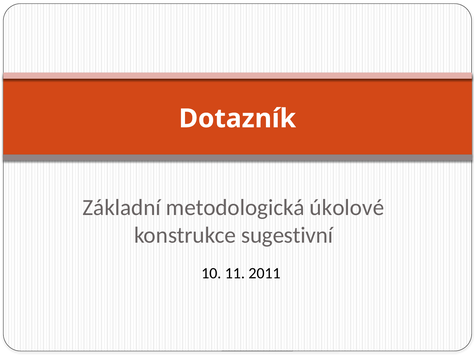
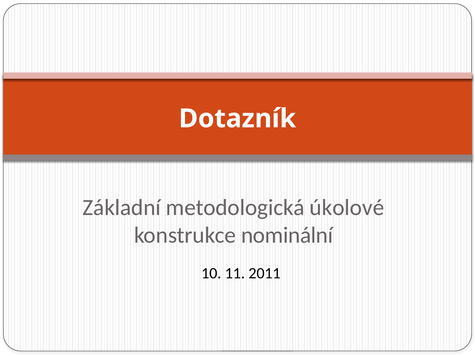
sugestivní: sugestivní -> nominální (287, 235)
